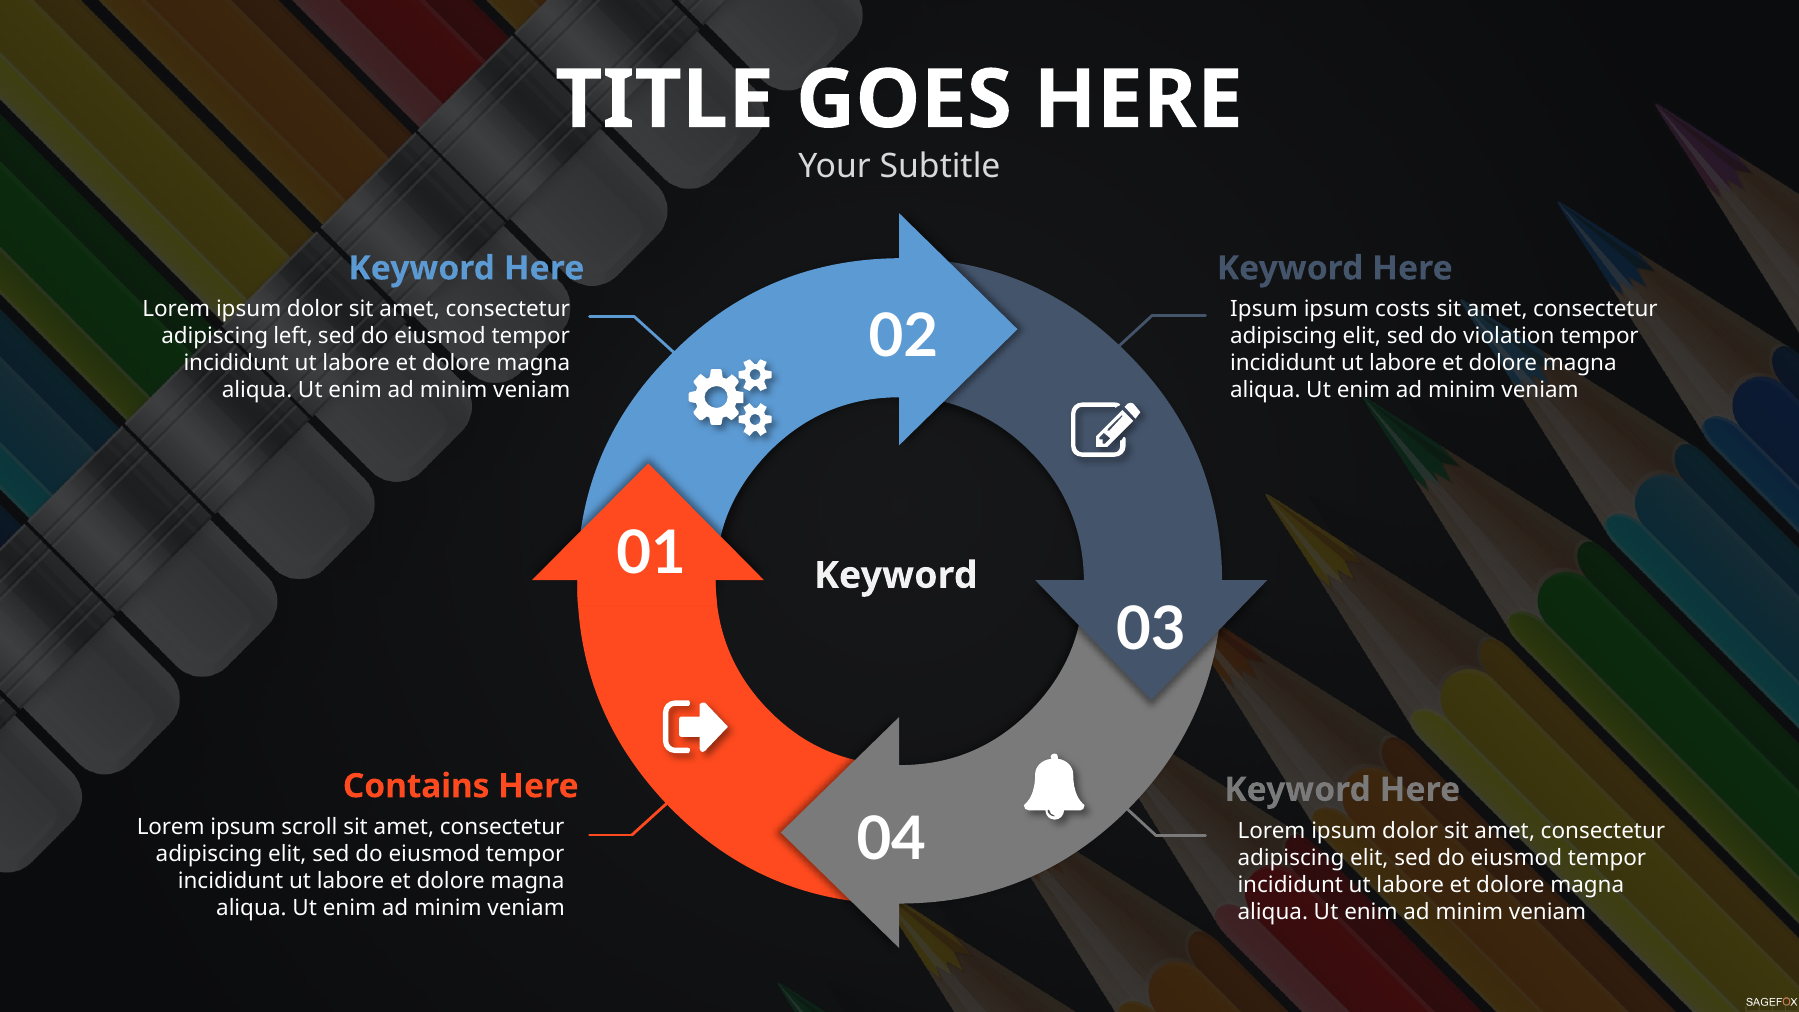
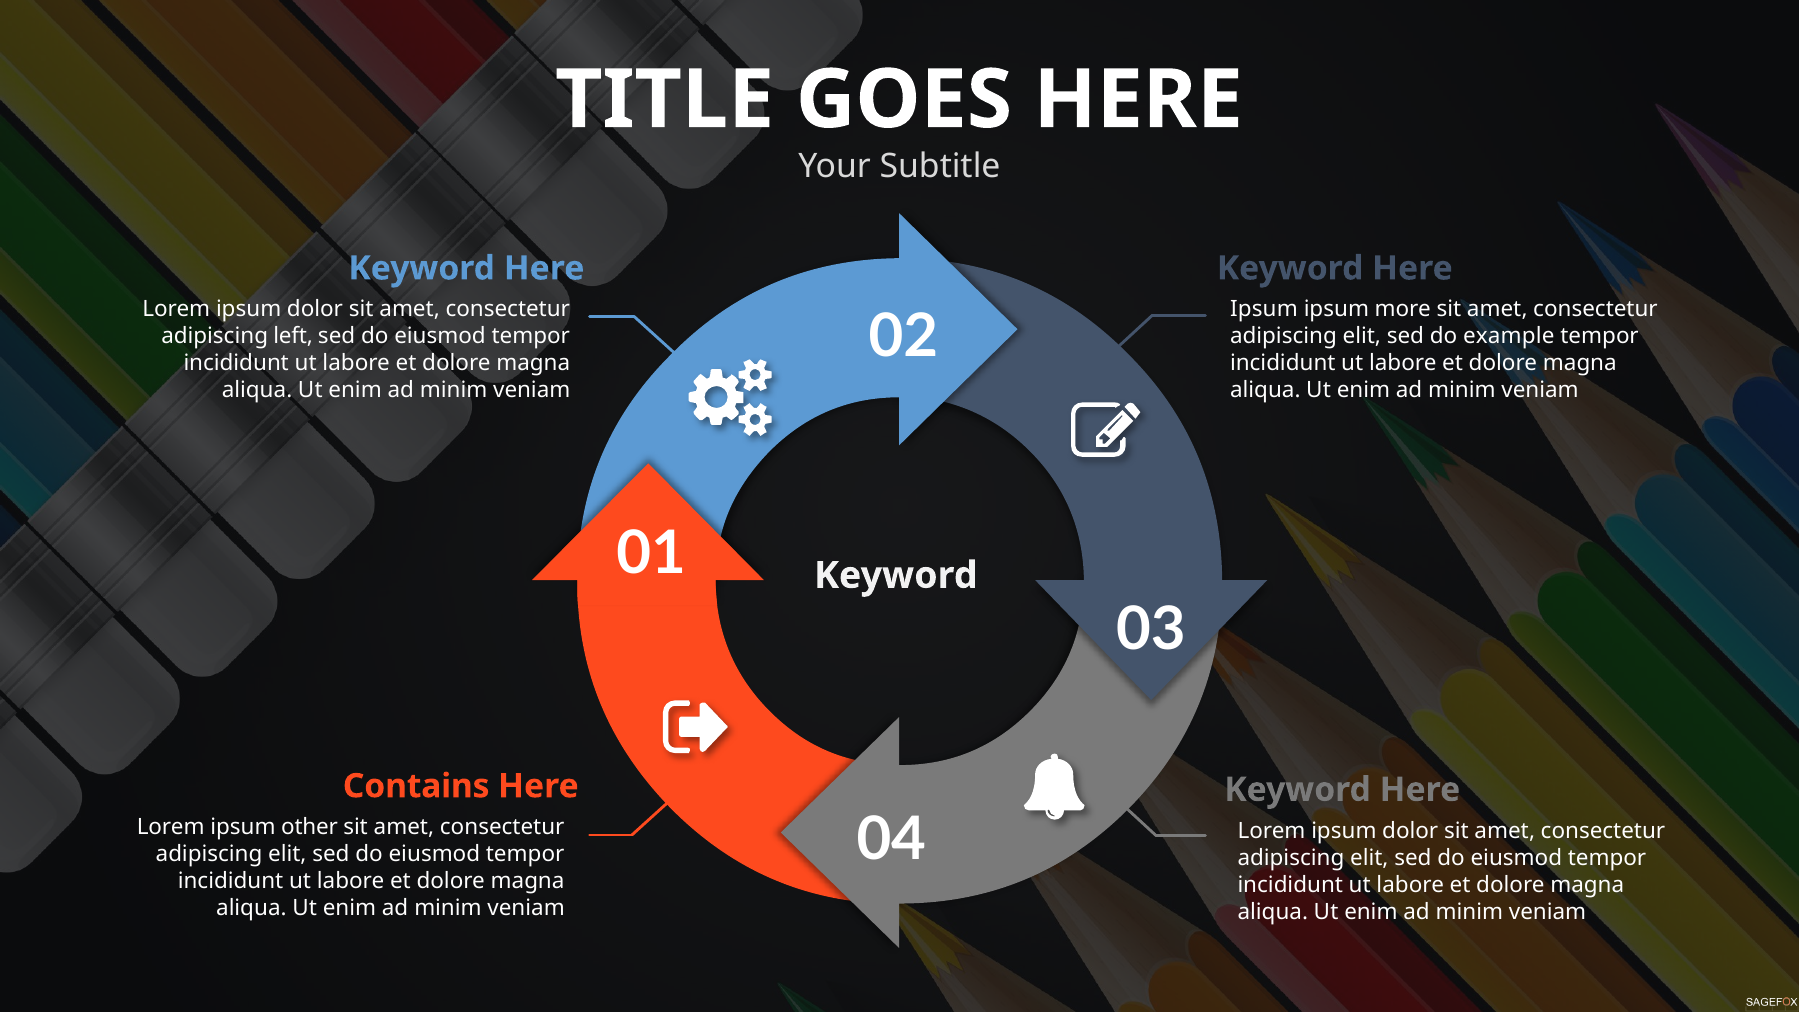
costs: costs -> more (1403, 309)
violation: violation -> example (1509, 336)
scroll: scroll -> other (309, 827)
